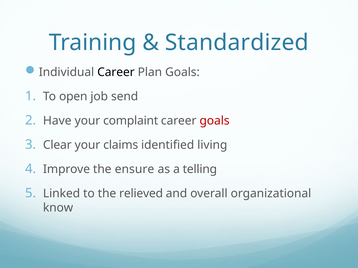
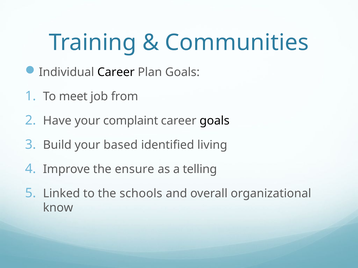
Standardized: Standardized -> Communities (237, 43)
open: open -> meet (73, 97)
send: send -> from (125, 97)
goals colour: red -> black (215, 121)
Clear: Clear -> Build (57, 145)
claims: claims -> based (121, 145)
relieved: relieved -> schools (141, 194)
